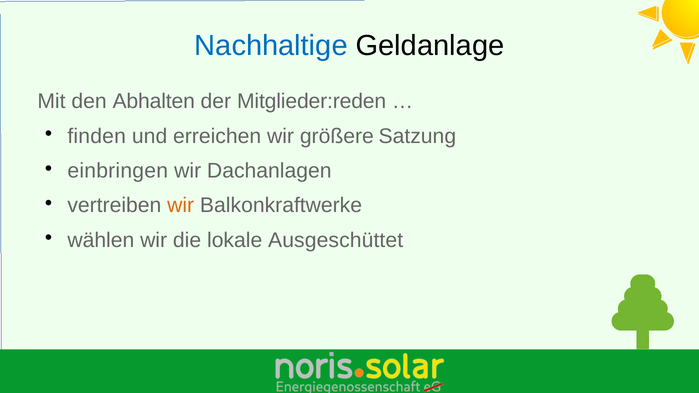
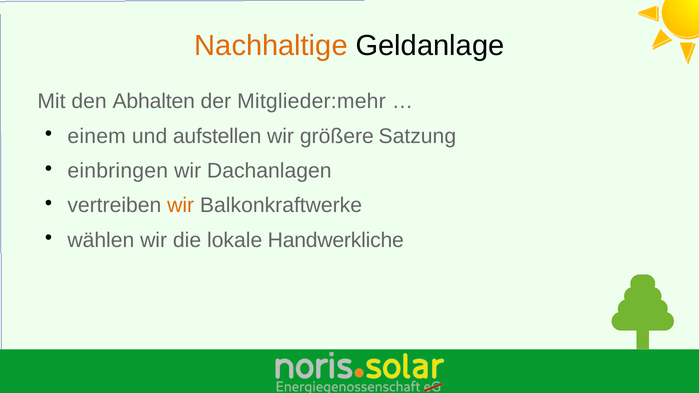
Nachhaltige colour: blue -> orange (271, 46)
Mitglieder:reden: Mitglieder:reden -> Mitglieder:mehr (311, 102)
finden: finden -> einem (97, 136)
erreichen: erreichen -> aufstellen (217, 136)
Ausgeschüttet: Ausgeschüttet -> Handwerkliche (336, 240)
